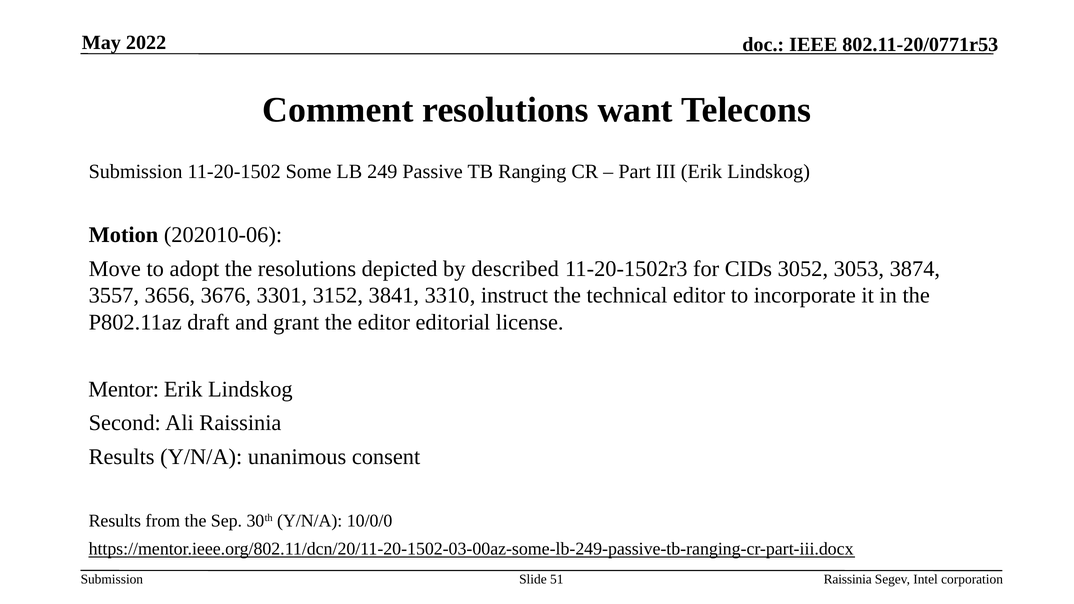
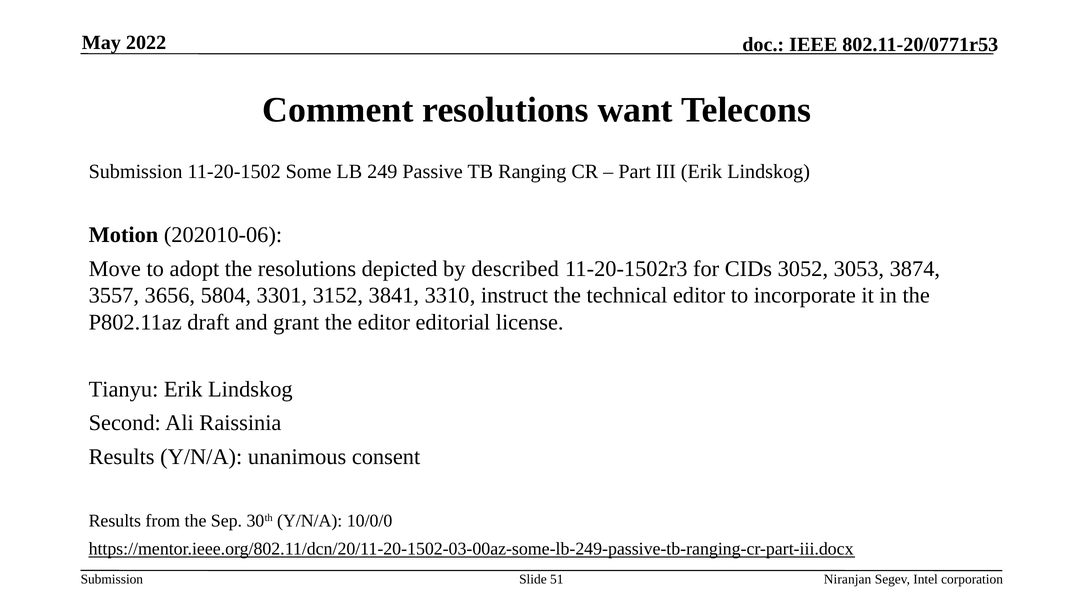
3676: 3676 -> 5804 (226, 296)
Mentor: Mentor -> Tianyu (123, 390)
Raissinia: Raissinia -> Niranjan (848, 579)
